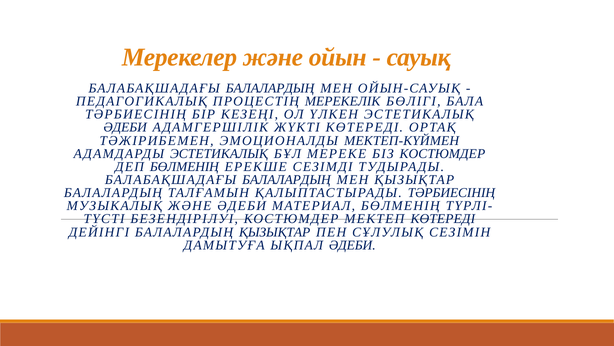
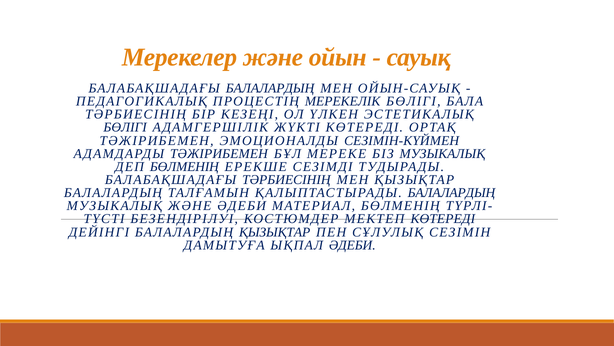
ӘДЕБИ: ӘДЕБИ -> БӨЛІГІ (125, 127)
МЕКТЕП-КҮЙМЕН: МЕКТЕП-КҮЙМЕН -> СЕЗІМІН-КҮЙМЕН (402, 140)
АДАМДАРДЫ ЭСТЕТИКАЛЫҚ: ЭСТЕТИКАЛЫҚ -> ТӘЖІРИБЕМЕН (219, 153)
БІЗ КОСТЮМДЕР: КОСТЮМДЕР -> МУЗЫКАЛЫҚ (442, 153)
БАЛАЛАРДЫҢ: БАЛАЛАРДЫҢ -> ТӘРБИЕСІНІҢ (286, 179)
ҚАЛЫПТАСТЫРАДЫ ТӘРБИЕСІНІҢ: ТӘРБИЕСІНІҢ -> БАЛАЛАРДЫҢ (451, 193)
